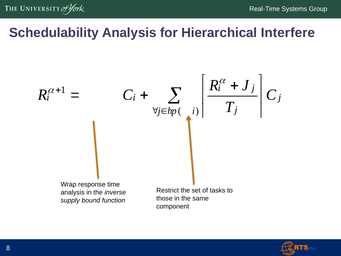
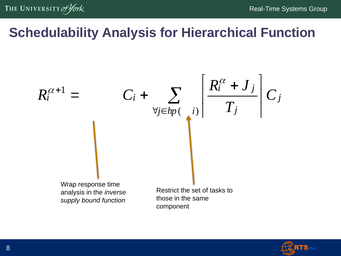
Hierarchical Interfere: Interfere -> Function (288, 33)
